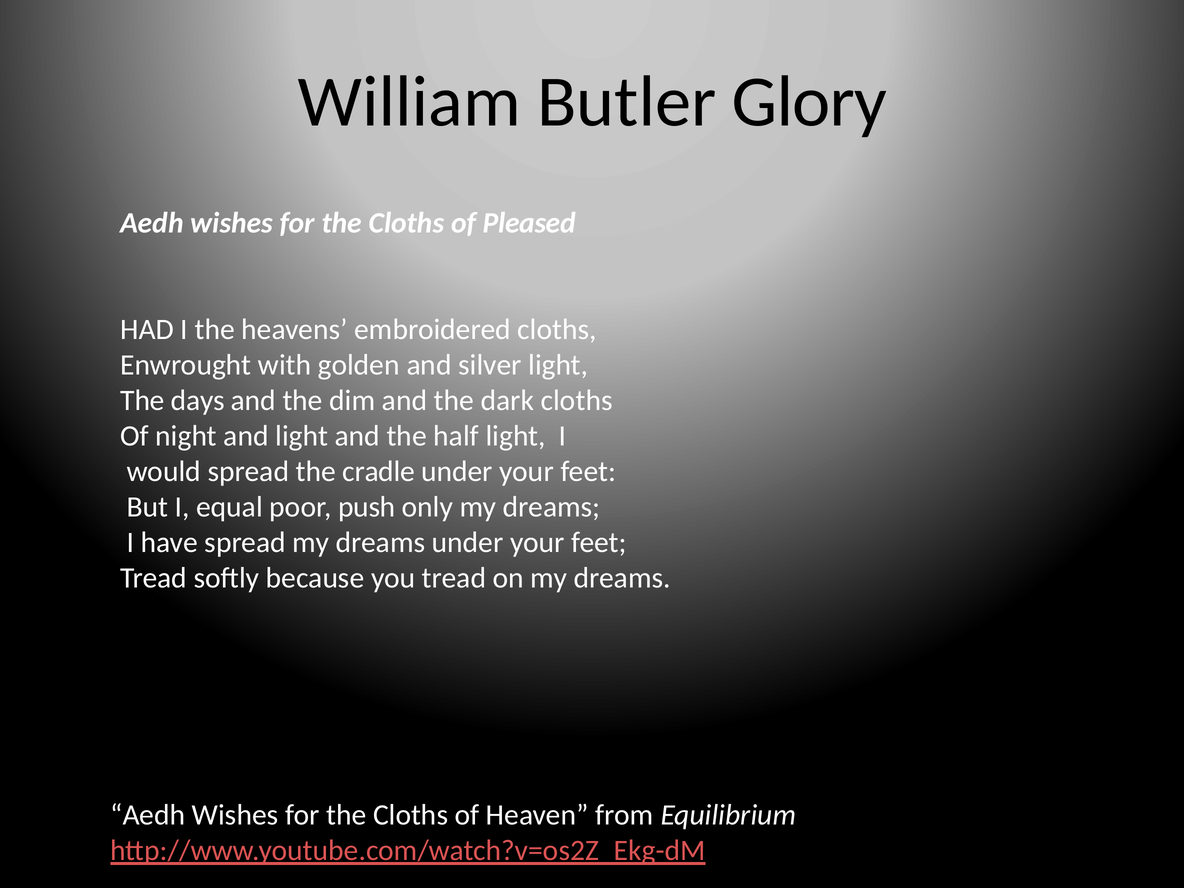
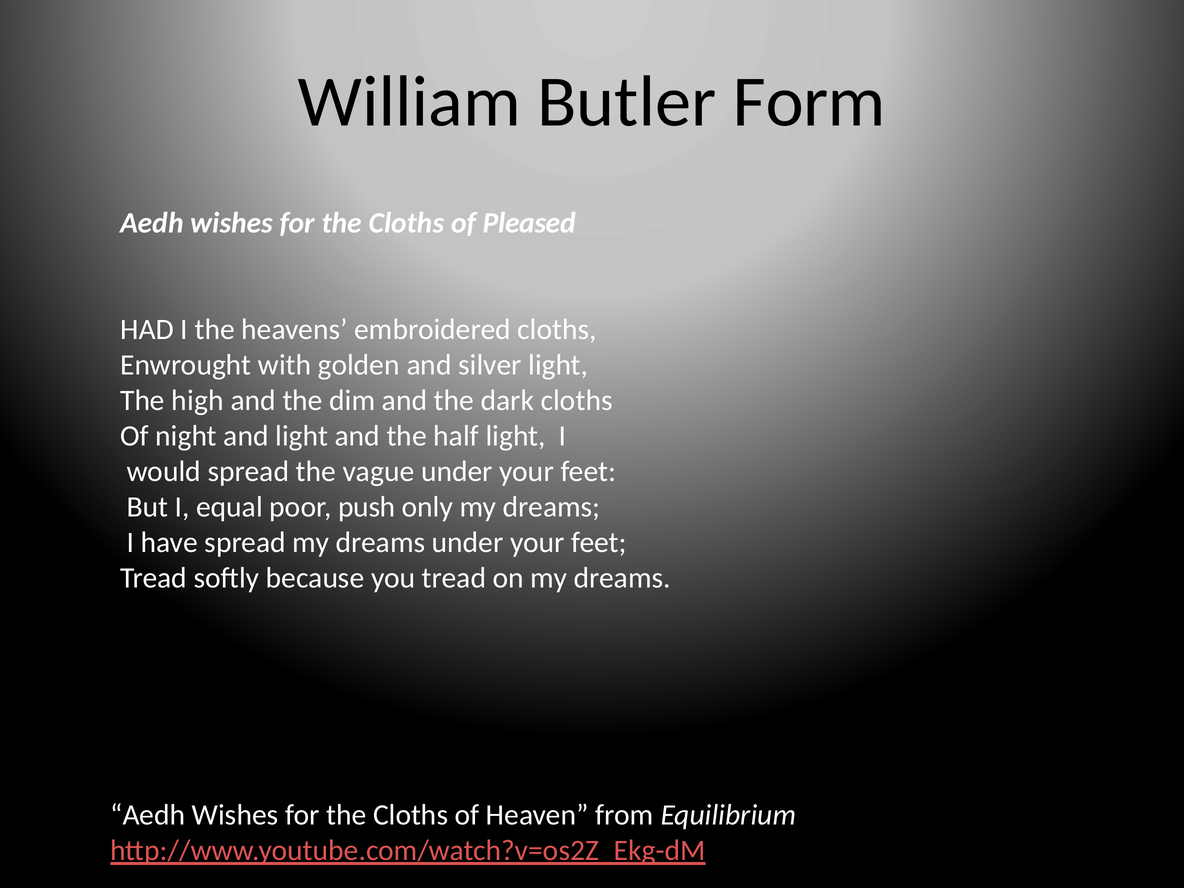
Glory: Glory -> Form (809, 102)
days: days -> high (198, 401)
cradle: cradle -> vague (378, 472)
